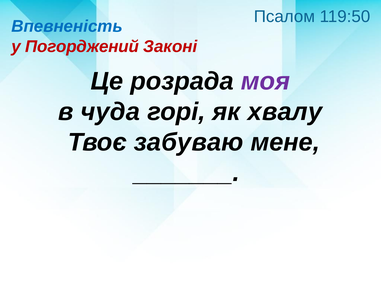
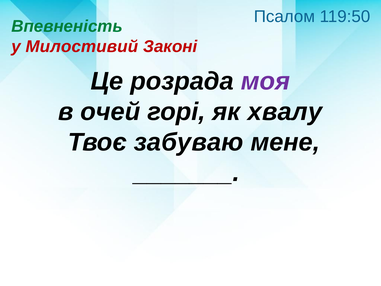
Впевненість colour: blue -> green (67, 26)
Погорджений: Погорджений -> Милостивий (82, 47)
чуда: чуда -> очей (110, 112)
